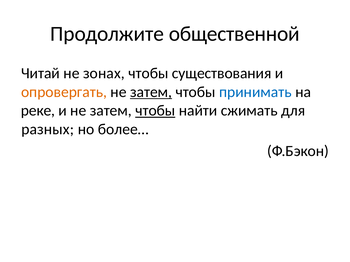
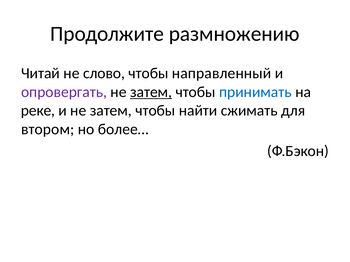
общественной: общественной -> размножению (234, 34)
зонах: зонах -> слово (104, 73)
существования: существования -> направленный (222, 73)
опровергать colour: orange -> purple (64, 92)
чтобы underline: present -> none (155, 111)
разных: разных -> втором (48, 129)
